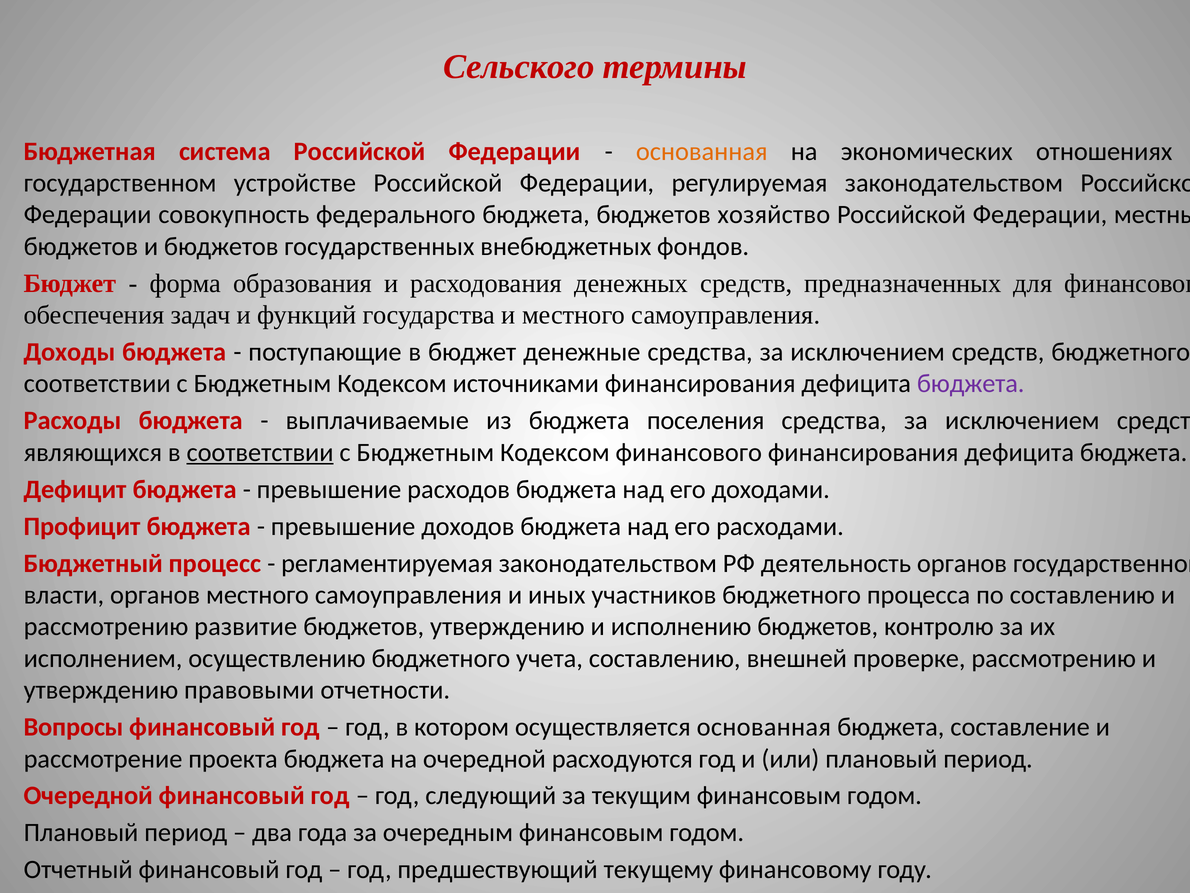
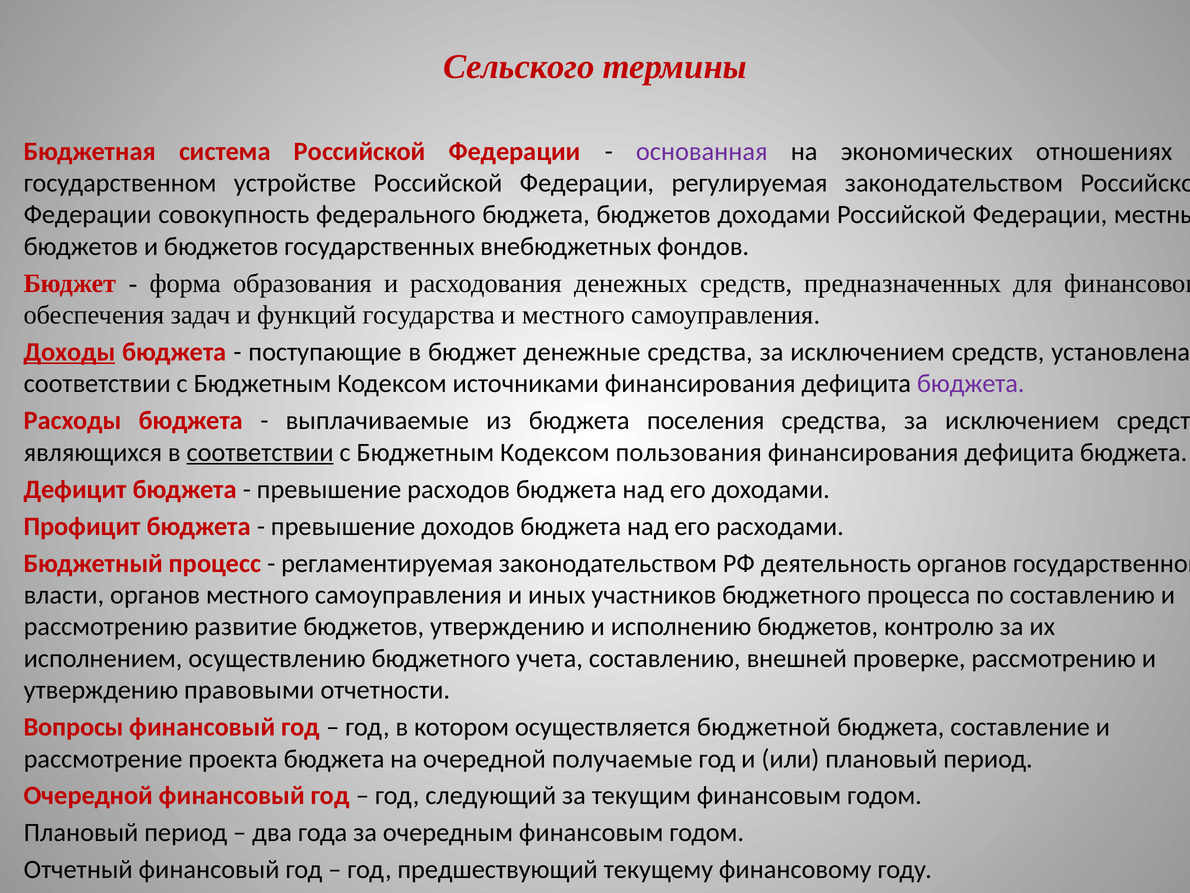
основанная colour: orange -> purple (702, 151)
бюджетов хозяйство: хозяйство -> доходами (774, 215)
Доходы underline: none -> present (70, 352)
средств бюджетного: бюджетного -> установлена (1121, 352)
Кодексом финансового: финансового -> пользования (689, 452)
осуществляется основанная: основанная -> бюджетной (764, 727)
расходуются: расходуются -> получаемые (622, 758)
